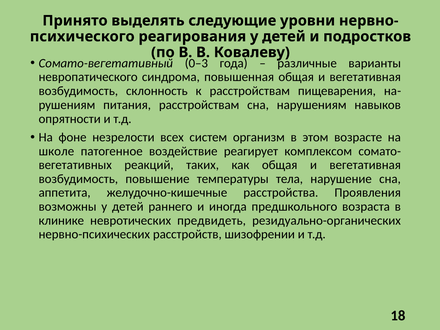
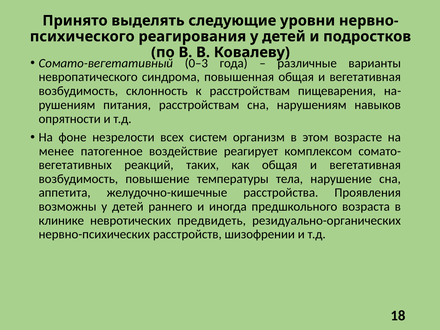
школе: школе -> менее (56, 151)
